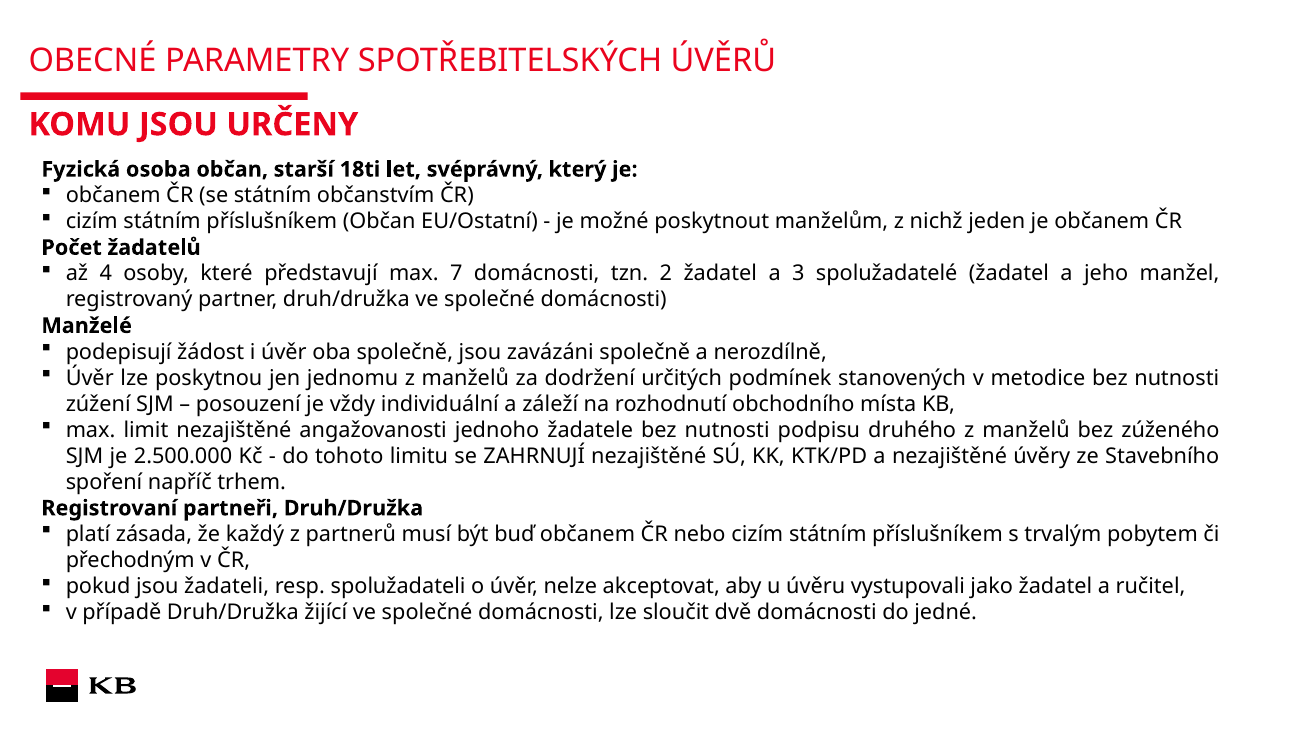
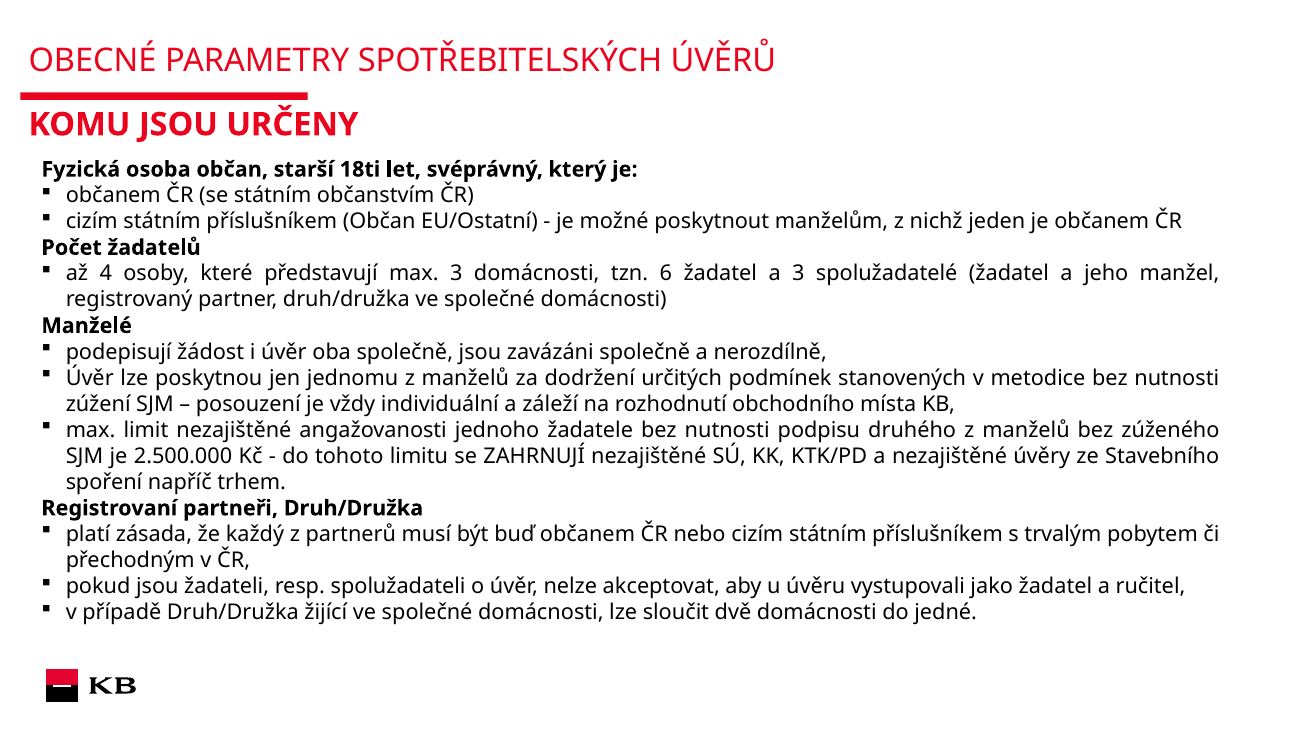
max 7: 7 -> 3 (456, 274)
2: 2 -> 6 (666, 274)
